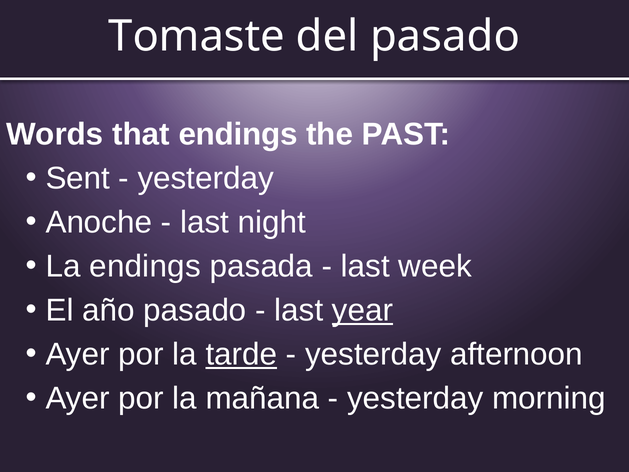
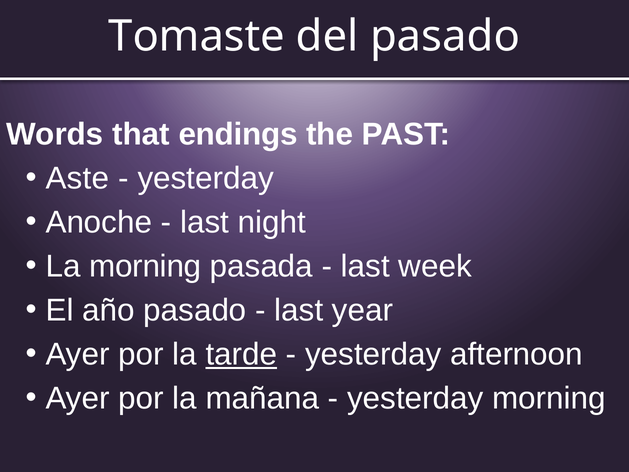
Sent: Sent -> Aste (77, 178)
La endings: endings -> morning (145, 266)
year underline: present -> none (363, 310)
